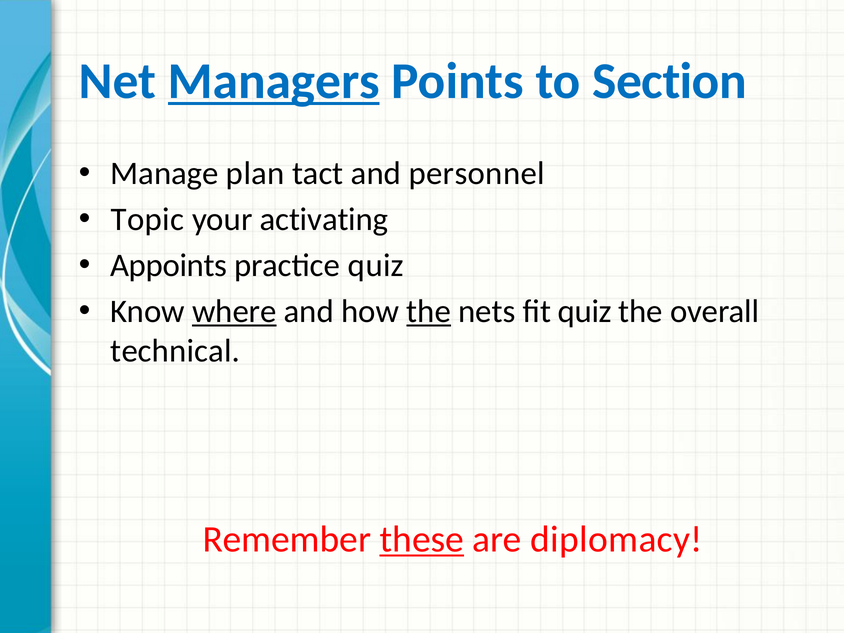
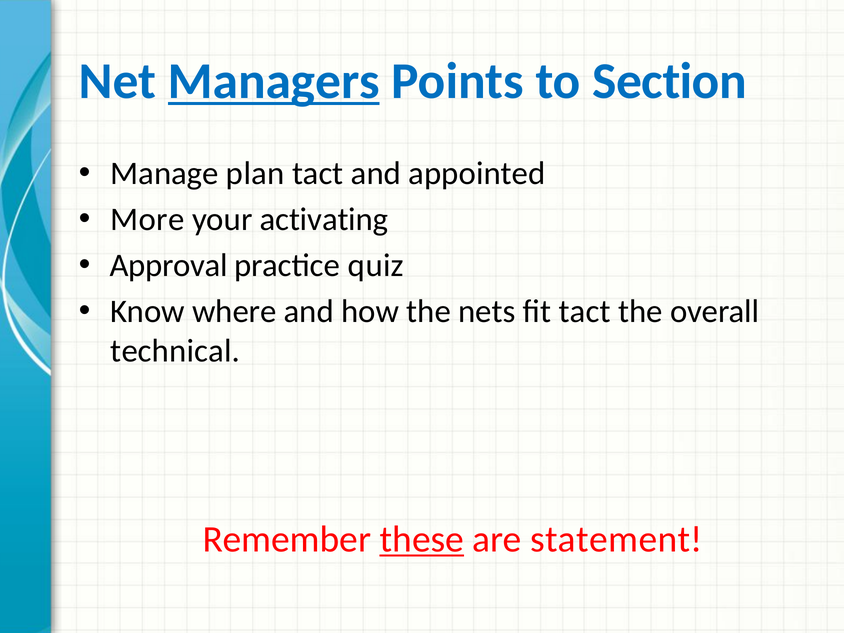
personnel: personnel -> appointed (477, 174)
Topic: Topic -> More (147, 220)
Appoints: Appoints -> Approval (169, 266)
where underline: present -> none (234, 312)
the underline: present -> none (429, 312)
fit quiz: quiz -> tact (585, 312)
diplomacy: diplomacy -> statement (616, 539)
